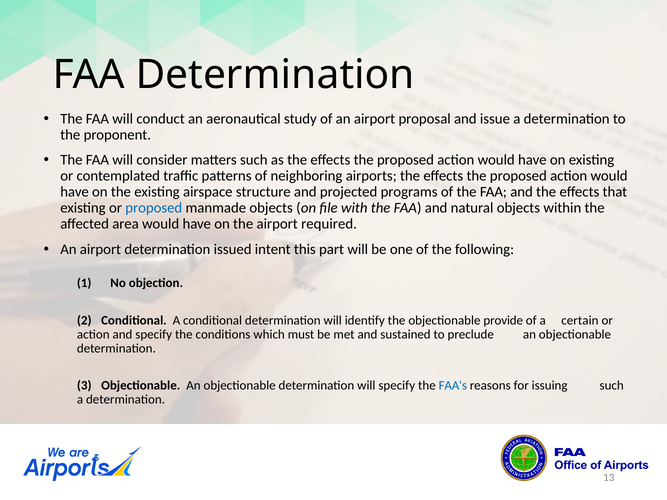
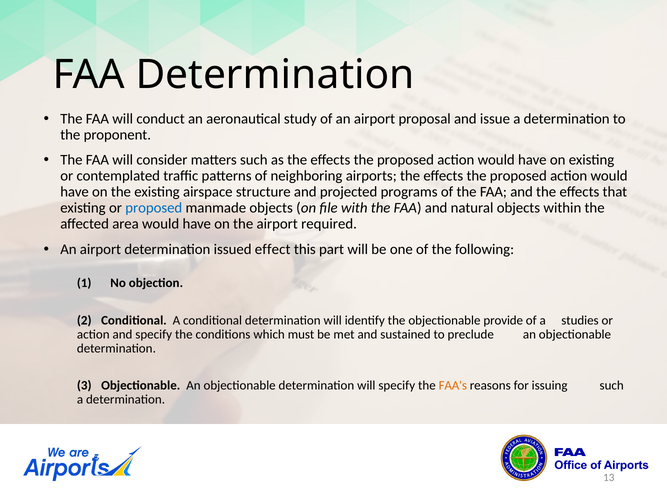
intent: intent -> effect (273, 249)
certain: certain -> studies (580, 321)
FAA's colour: blue -> orange (453, 386)
